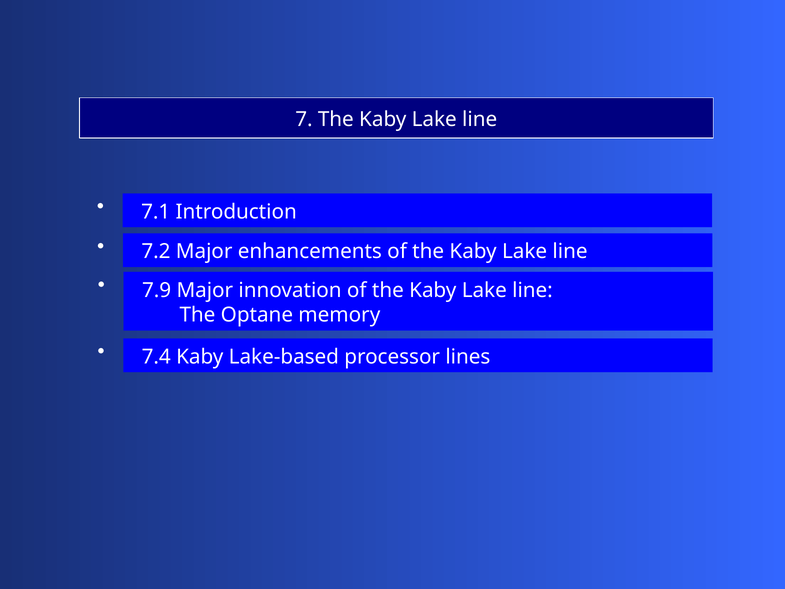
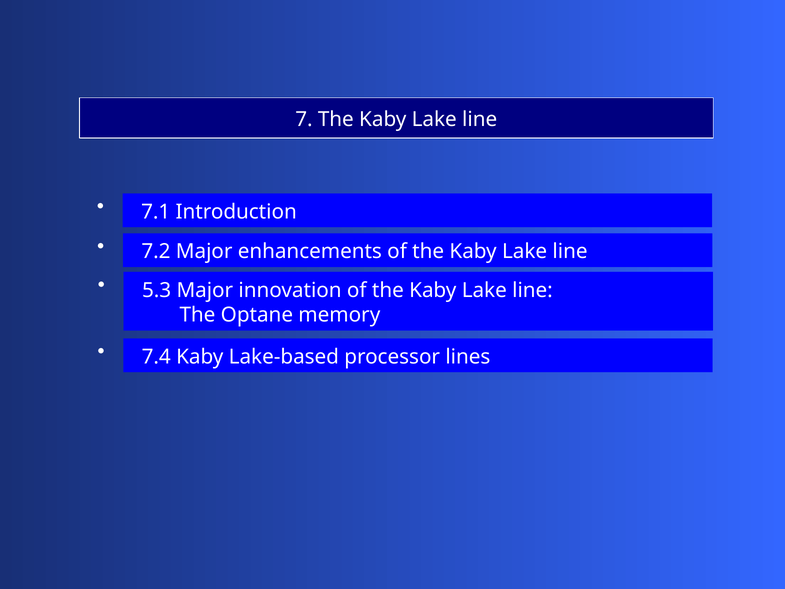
7.9: 7.9 -> 5.3 (157, 290)
